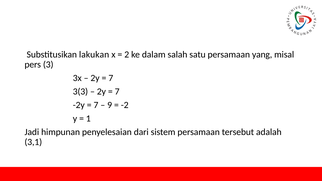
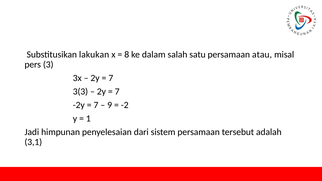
2: 2 -> 8 (127, 54)
yang: yang -> atau (262, 54)
